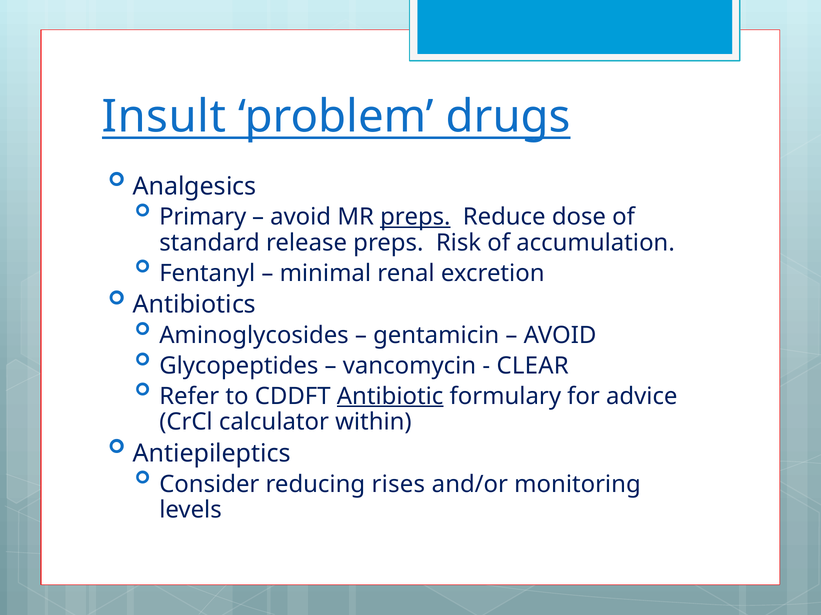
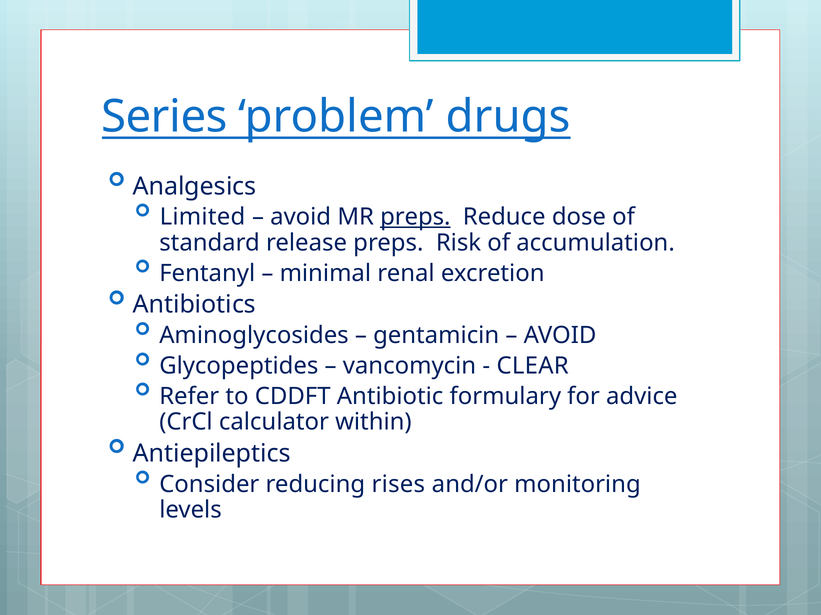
Insult: Insult -> Series (164, 117)
Primary: Primary -> Limited (202, 217)
Antibiotic underline: present -> none (390, 397)
